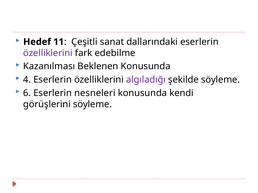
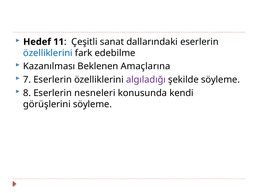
özelliklerini colour: purple -> blue (48, 53)
Beklenen Konusunda: Konusunda -> Amaçlarına (146, 66)
4: 4 -> 7 (27, 80)
6: 6 -> 8 (27, 93)
